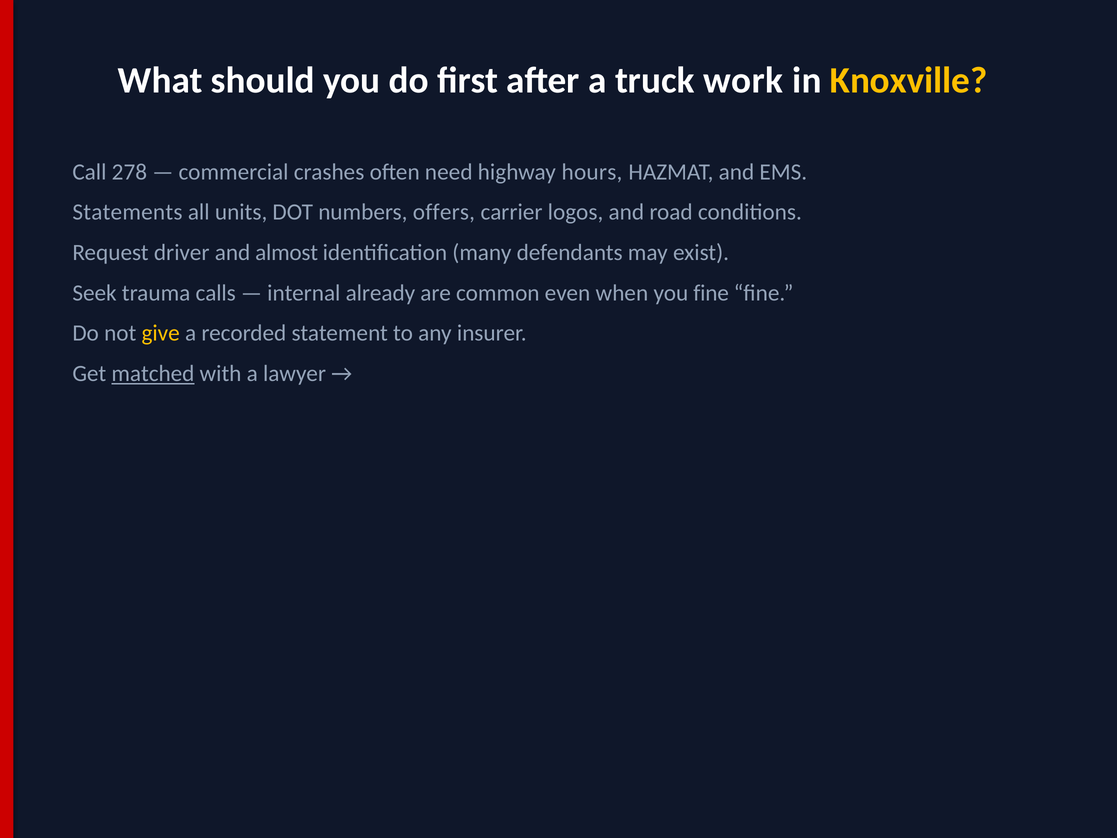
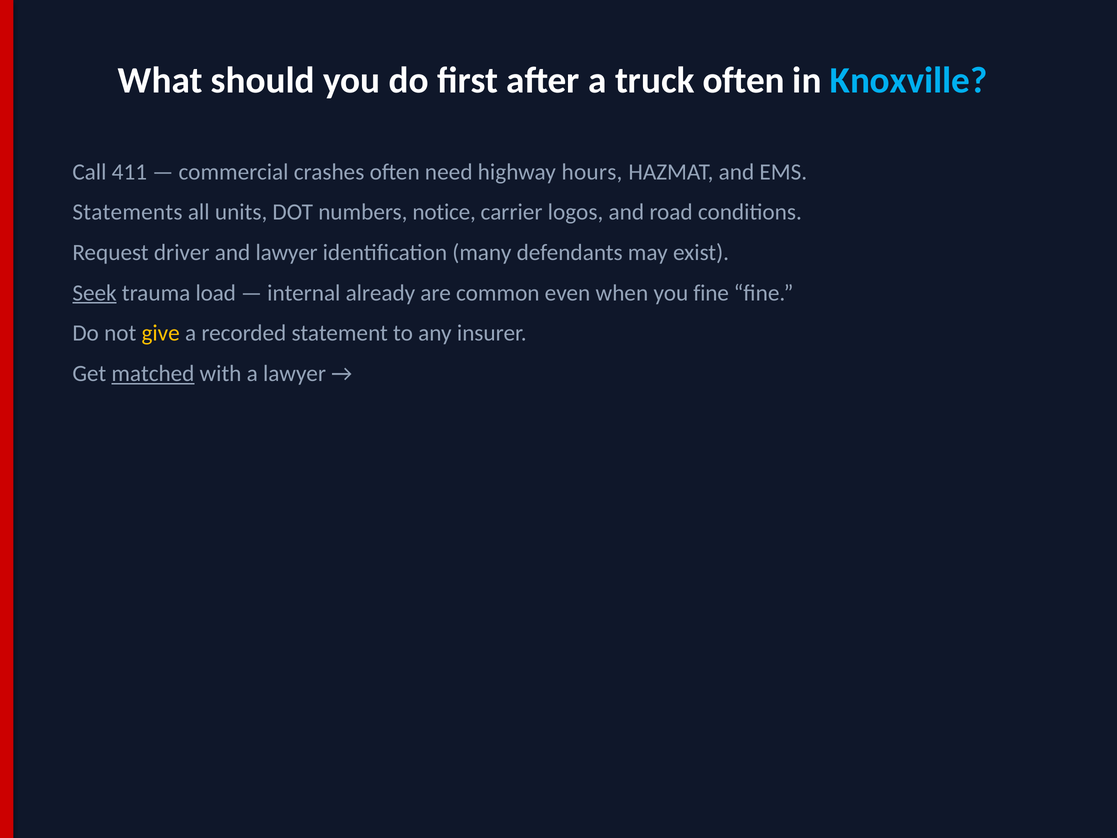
truck work: work -> often (744, 81)
Knoxville colour: yellow -> light blue (909, 81)
278: 278 -> 411 (129, 172)
offers: offers -> notice (444, 212)
and almost: almost -> lawyer (287, 252)
Seek underline: none -> present (95, 293)
calls: calls -> load (216, 293)
